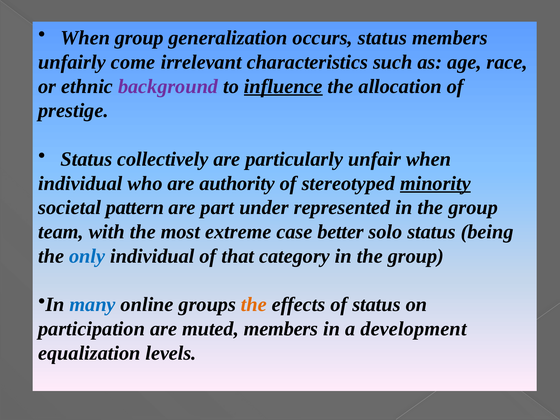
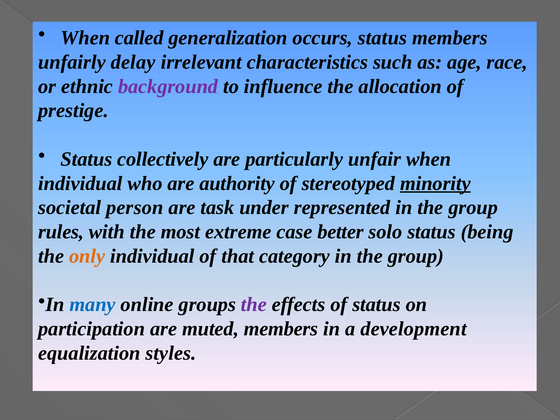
When group: group -> called (139, 38)
come: come -> delay (133, 62)
influence underline: present -> none (283, 86)
pattern: pattern -> person (135, 208)
part: part -> task (217, 208)
team: team -> rules (61, 232)
only colour: blue -> orange (87, 256)
the colour: orange -> purple (254, 305)
levels: levels -> styles (171, 353)
